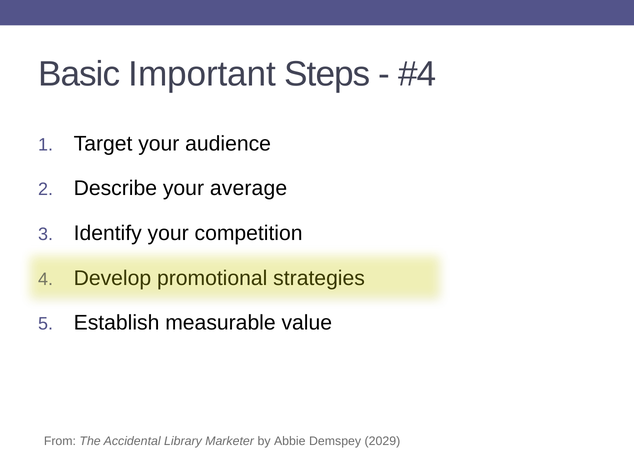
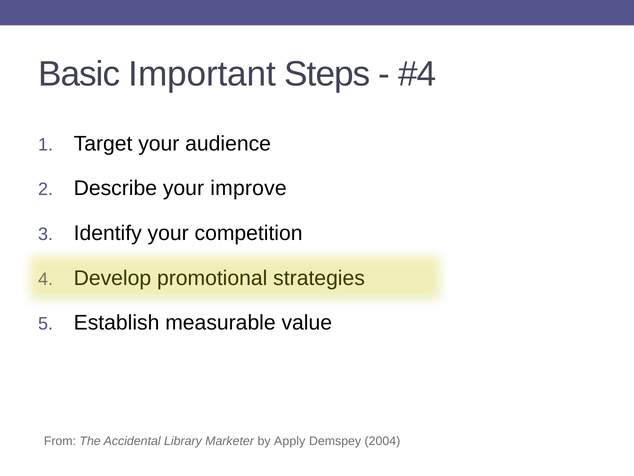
average: average -> improve (249, 188)
Abbie: Abbie -> Apply (290, 441)
2029: 2029 -> 2004 (382, 441)
